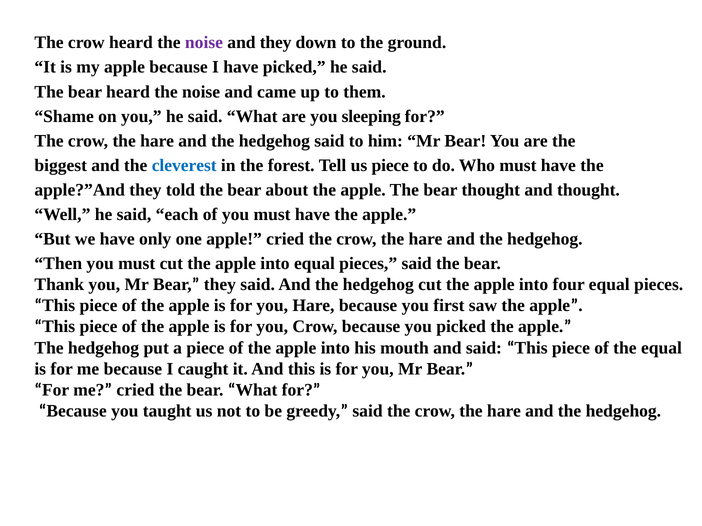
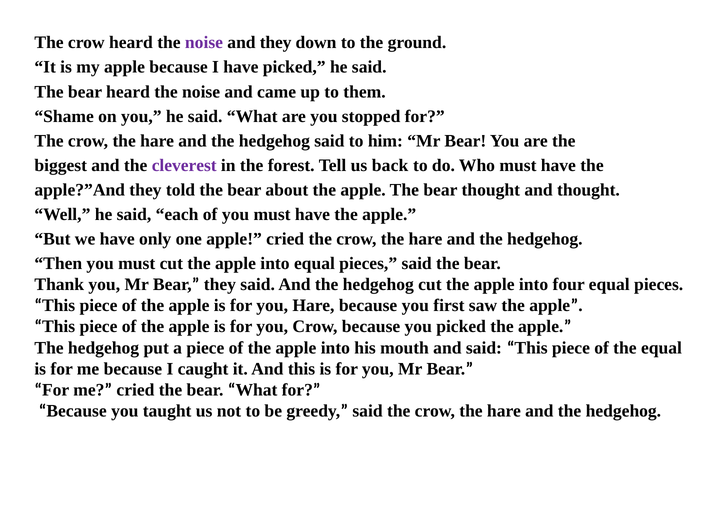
sleeping: sleeping -> stopped (371, 116)
cleverest colour: blue -> purple (184, 166)
us piece: piece -> back (390, 166)
